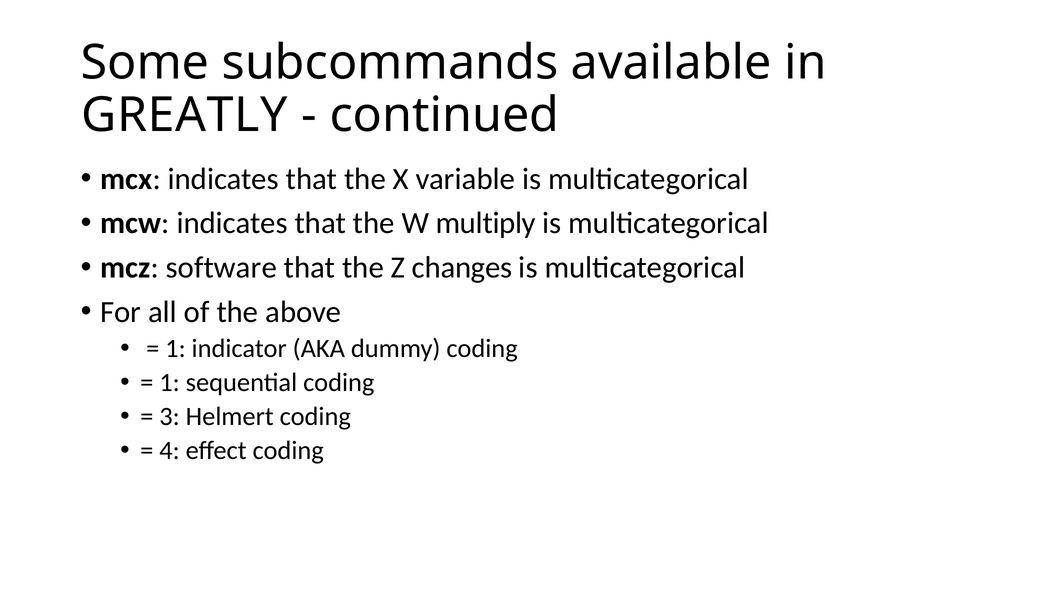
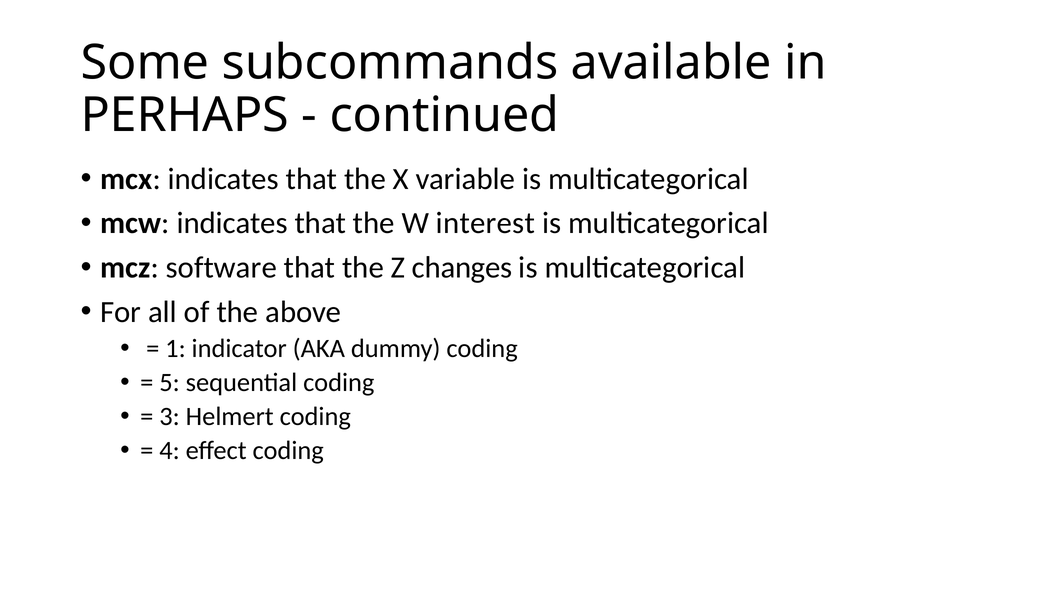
GREATLY: GREATLY -> PERHAPS (185, 115)
multiply: multiply -> interest (485, 223)
1: 1 -> 5 (169, 382)
